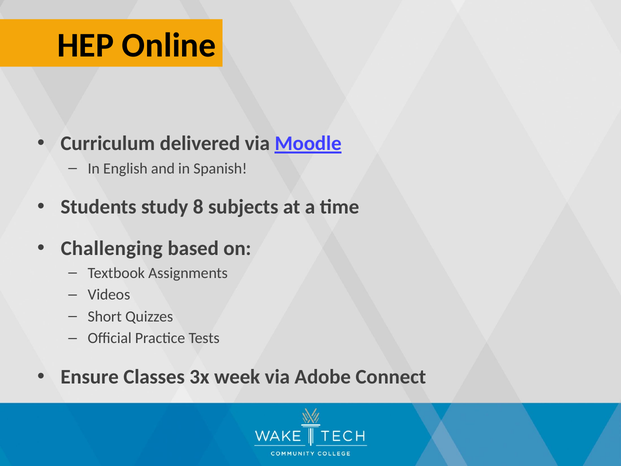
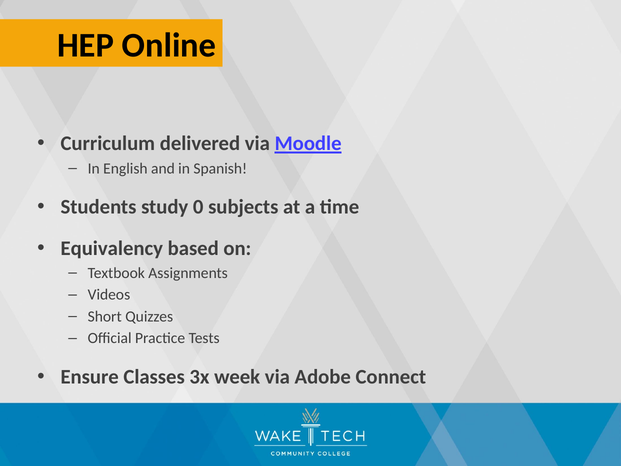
8: 8 -> 0 (198, 207)
Challenging: Challenging -> Equivalency (112, 248)
